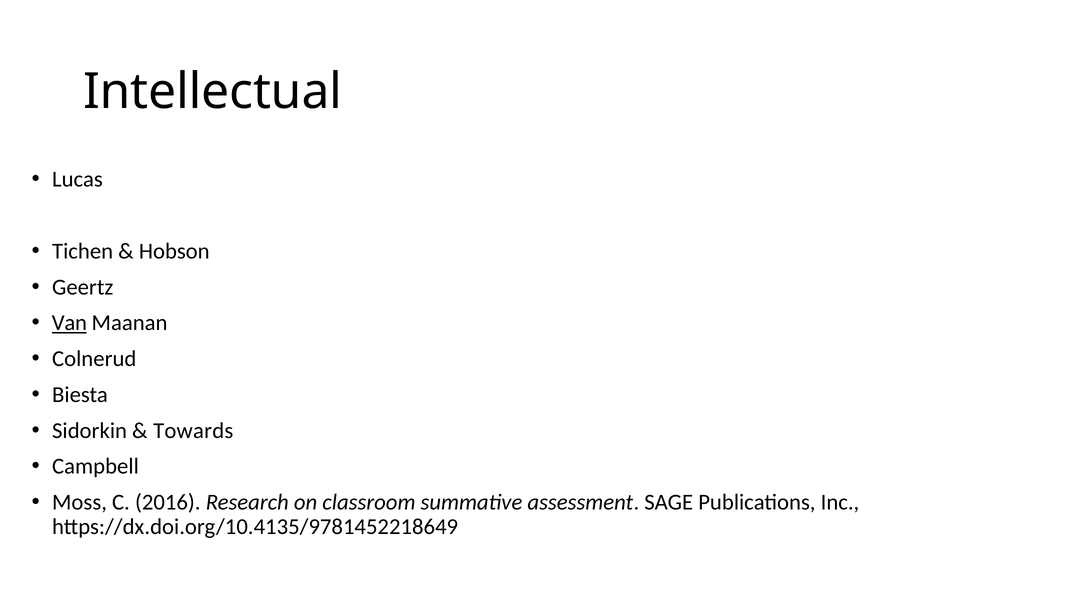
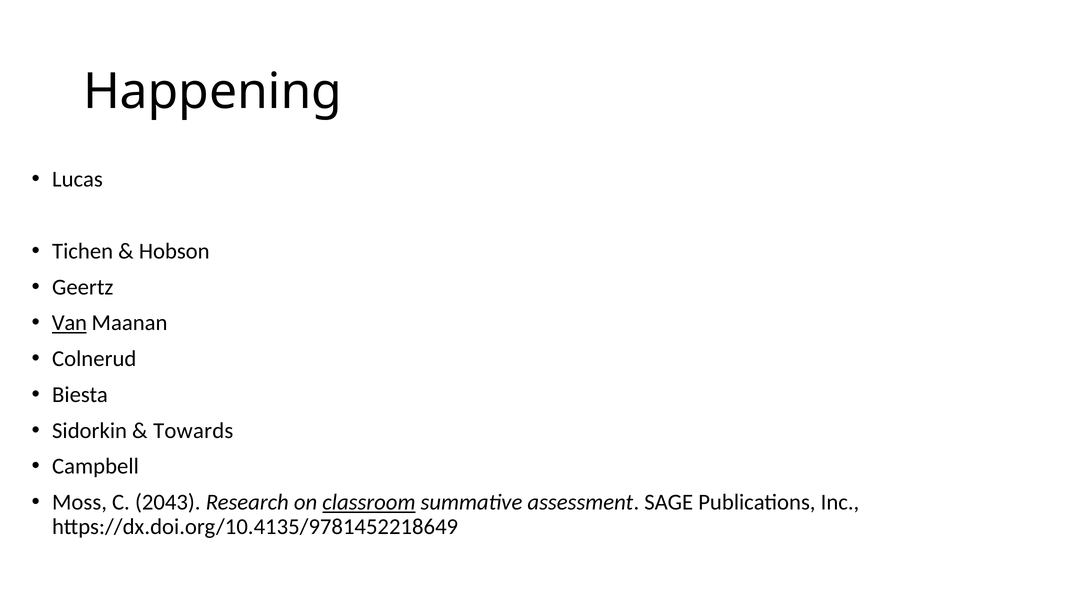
Intellectual: Intellectual -> Happening (213, 91)
2016: 2016 -> 2043 (168, 502)
classroom underline: none -> present (369, 502)
